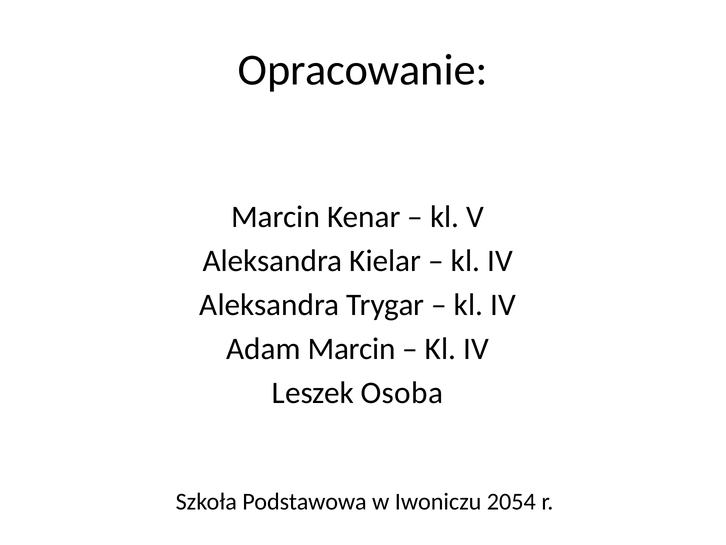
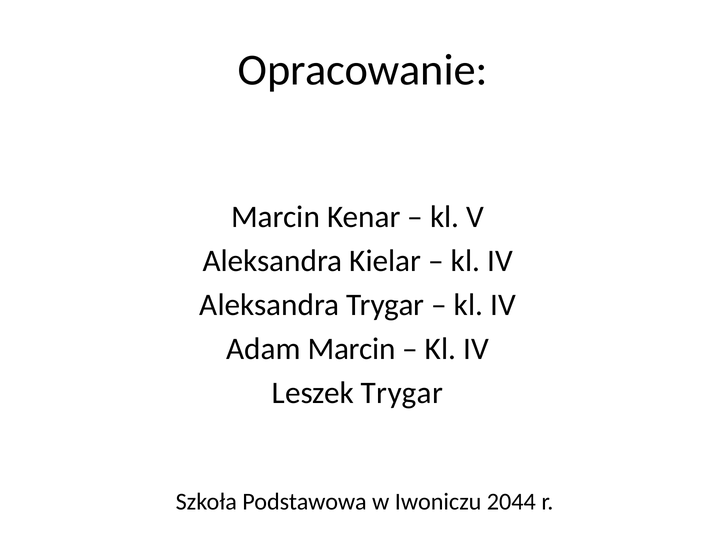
Leszek Osoba: Osoba -> Trygar (402, 393)
2054: 2054 -> 2044 (511, 501)
